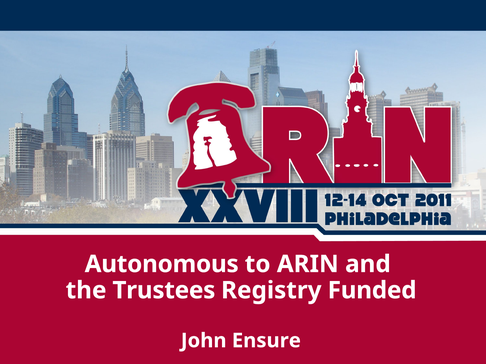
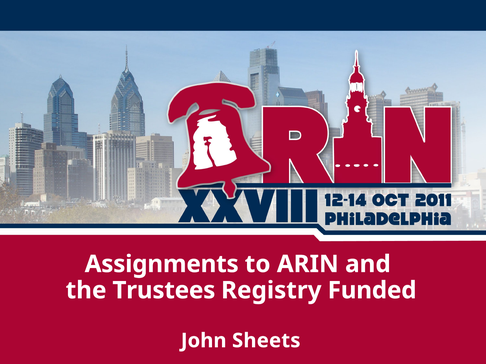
Autonomous: Autonomous -> Assignments (162, 264)
Ensure: Ensure -> Sheets (266, 341)
